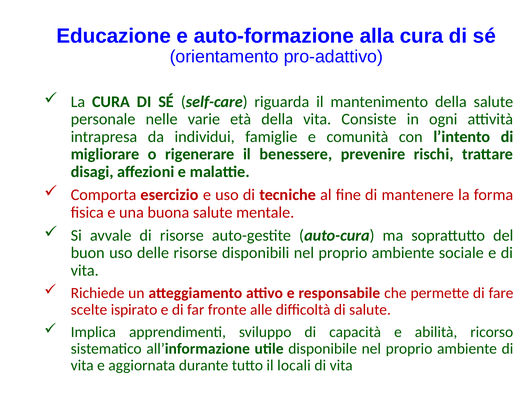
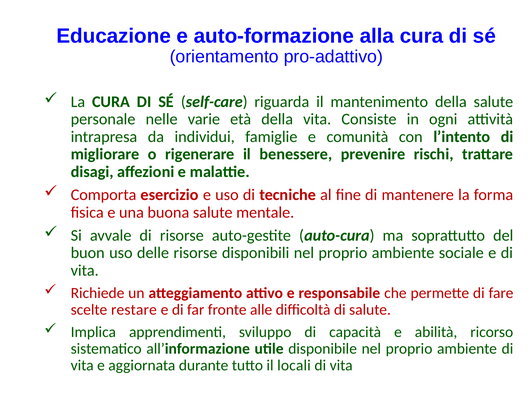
ispirato: ispirato -> restare (134, 310)
